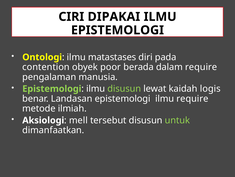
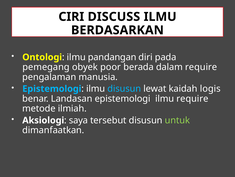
DIPAKAI: DIPAKAI -> DISCUSS (114, 17)
EPISTEMOLOGI: EPISTEMOLOGI -> BERDASARKAN (117, 30)
matastases: matastases -> pandangan (112, 57)
contention: contention -> pemegang (46, 67)
Epistemologi colour: light green -> light blue (52, 88)
disusun colour: light green -> light blue (124, 88)
mell: mell -> saya (78, 120)
